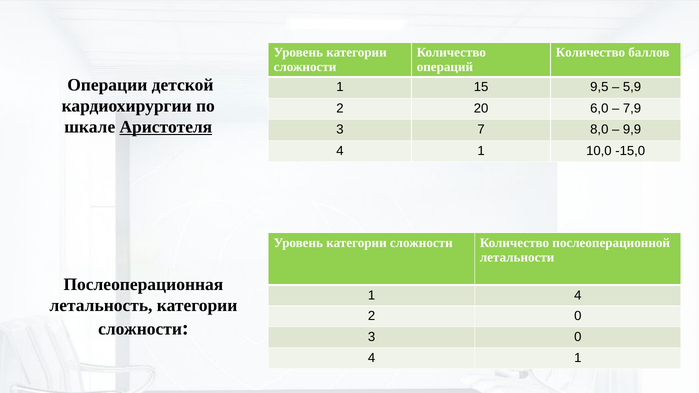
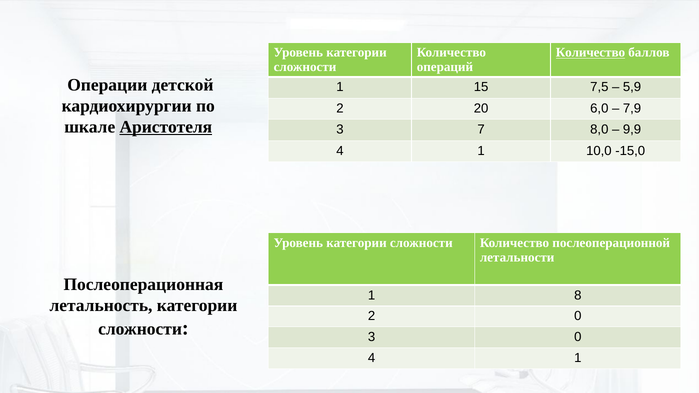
Количество underline: none -> present (590, 53)
9,5: 9,5 -> 7,5 (599, 87)
1 4: 4 -> 8 (578, 295)
